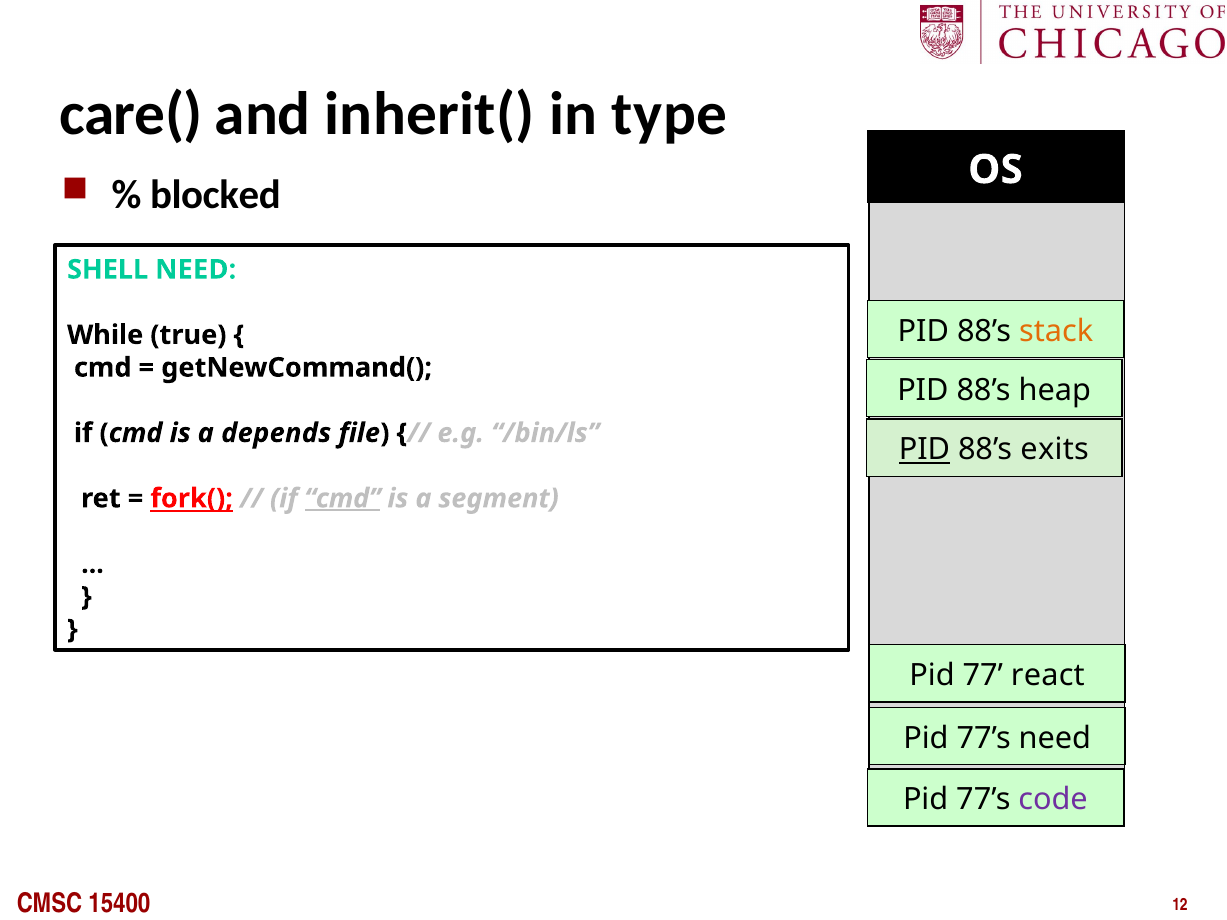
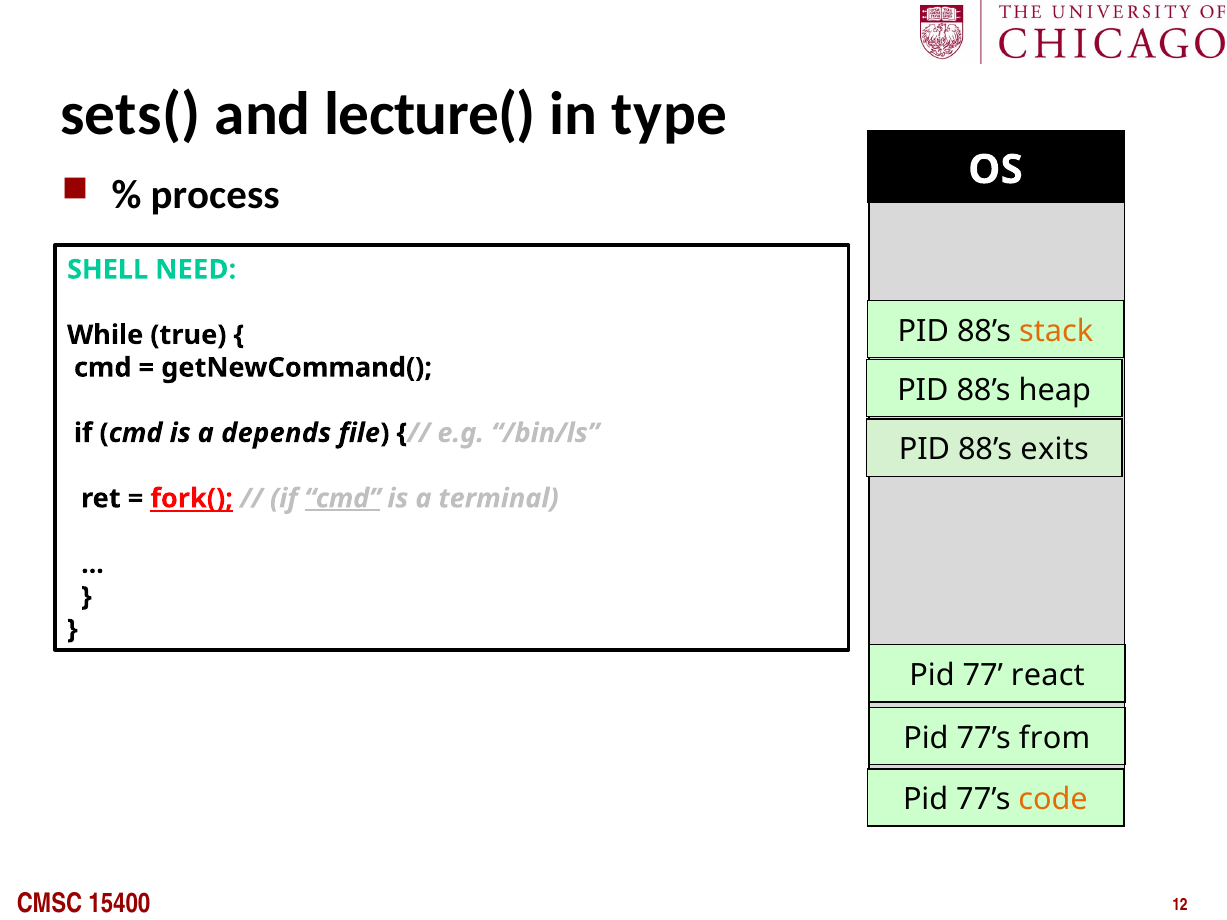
care(: care( -> sets( (130, 114)
inherit(: inherit( -> lecture( (430, 114)
blocked: blocked -> process (215, 195)
PID underline: present -> none (924, 450)
segment: segment -> terminal (499, 499)
77’s need: need -> from (1055, 738)
code colour: purple -> orange (1053, 800)
